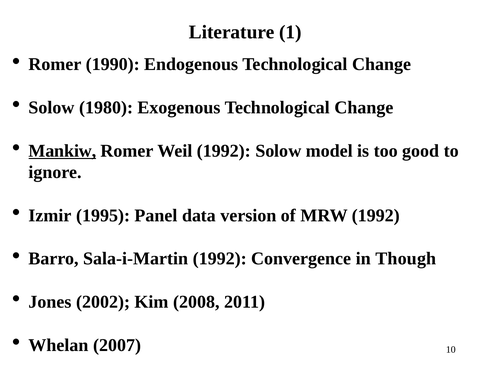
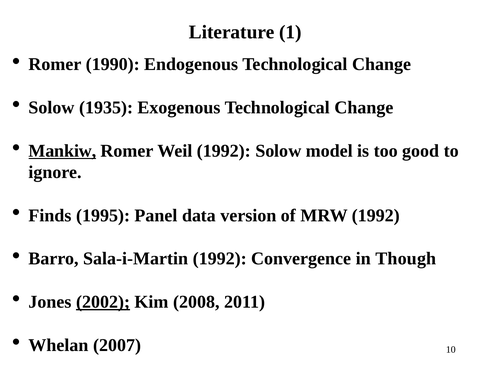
1980: 1980 -> 1935 (106, 107)
Izmir: Izmir -> Finds (50, 215)
2002 underline: none -> present (103, 302)
